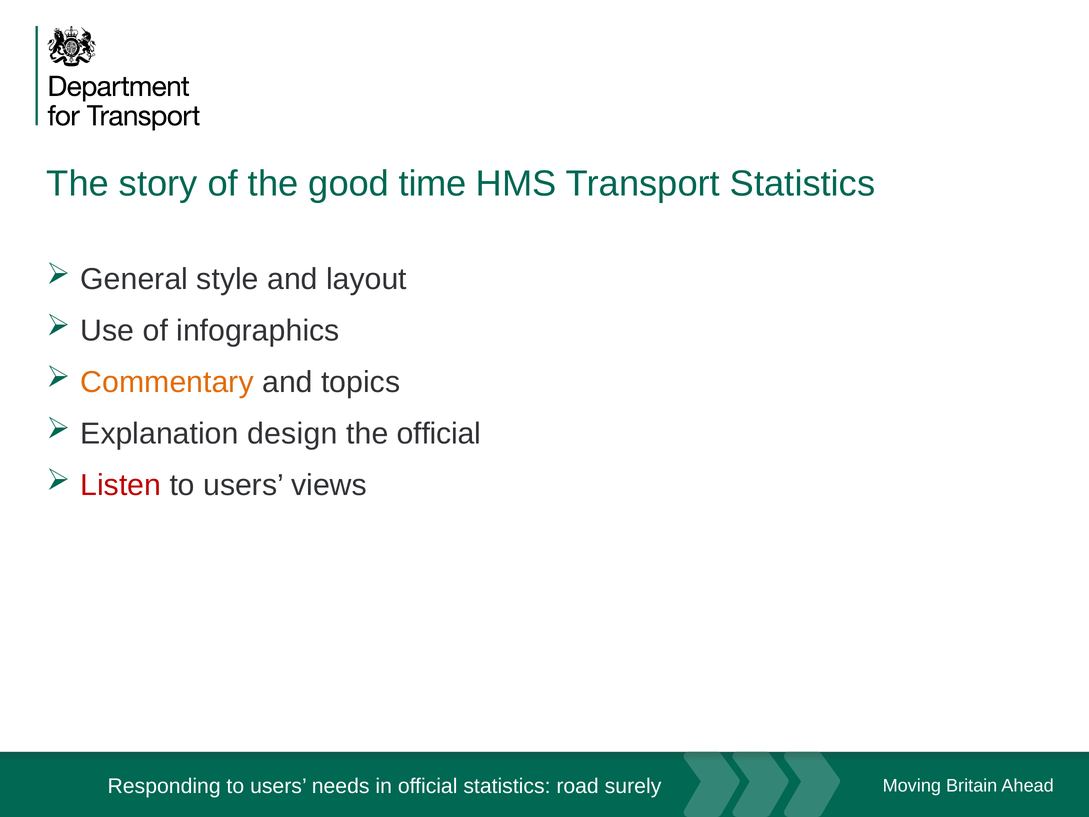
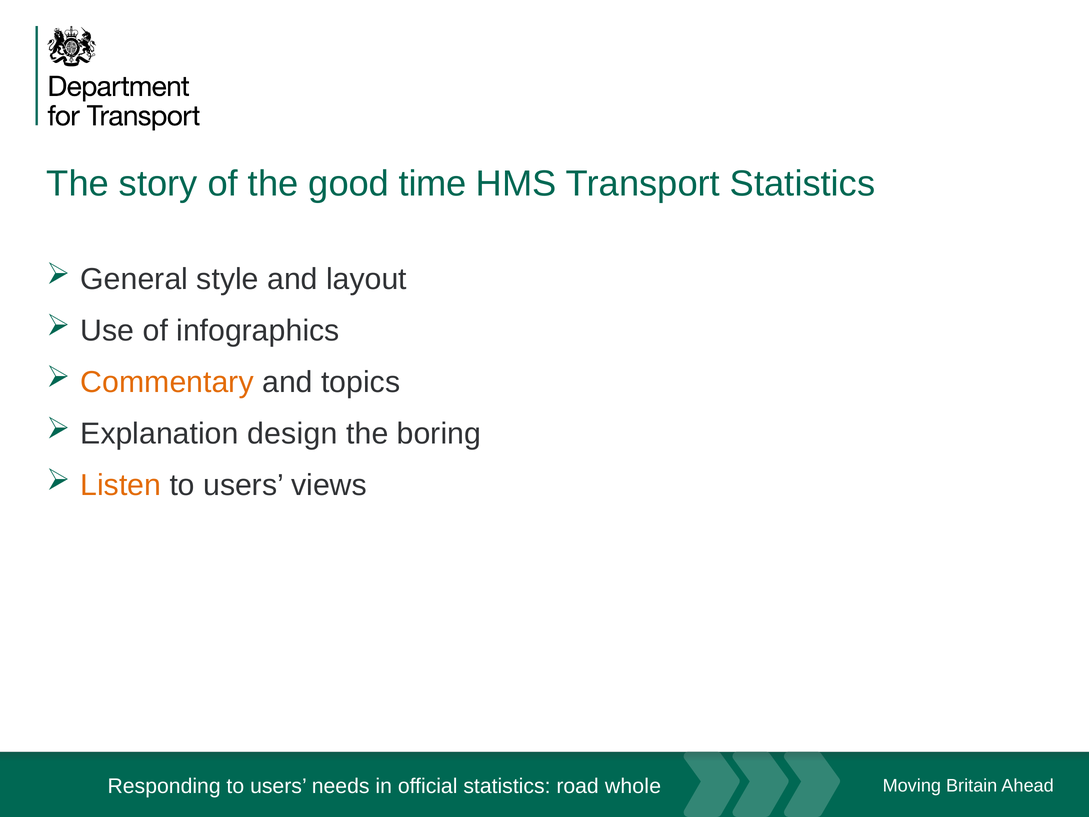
the official: official -> boring (439, 434)
Listen colour: red -> orange (121, 485)
surely: surely -> whole (633, 786)
